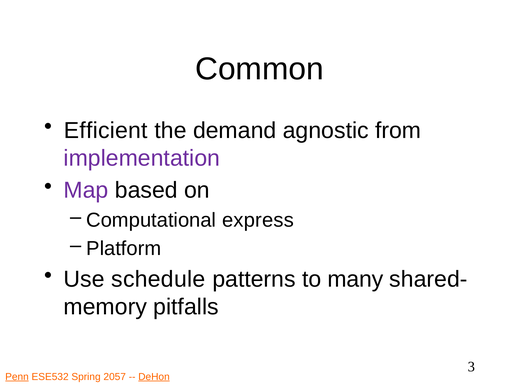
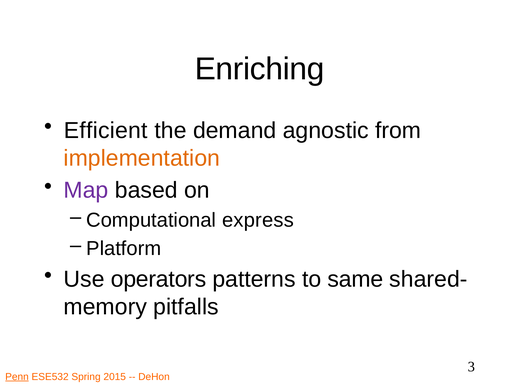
Common: Common -> Enriching (260, 69)
implementation colour: purple -> orange (142, 158)
schedule: schedule -> operators (159, 279)
many: many -> same (355, 279)
2057: 2057 -> 2015 (115, 377)
DeHon underline: present -> none (154, 377)
